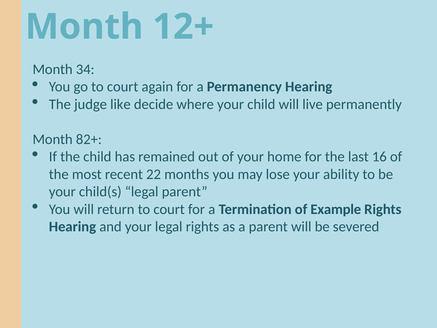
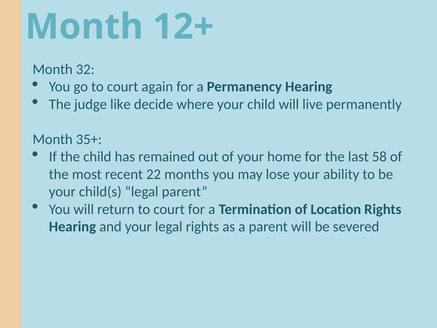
34: 34 -> 32 (85, 69)
82+: 82+ -> 35+ (89, 139)
16: 16 -> 58 (379, 157)
Example: Example -> Location (336, 209)
